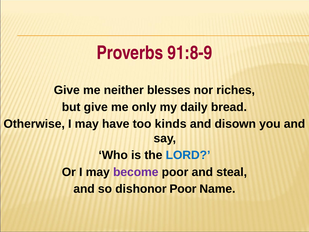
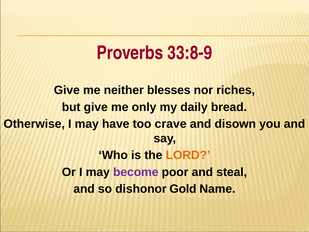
91:8-9: 91:8-9 -> 33:8-9 (190, 53)
kinds: kinds -> crave (171, 124)
LORD colour: blue -> orange (188, 155)
dishonor Poor: Poor -> Gold (183, 189)
